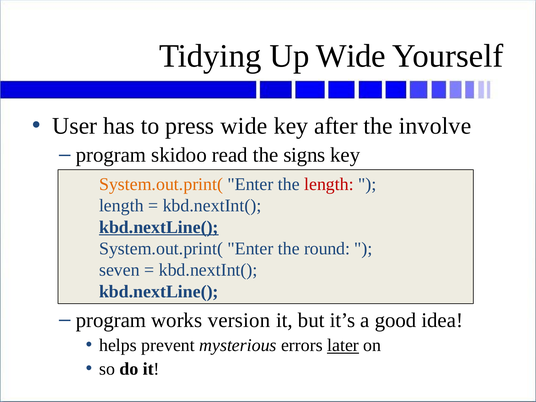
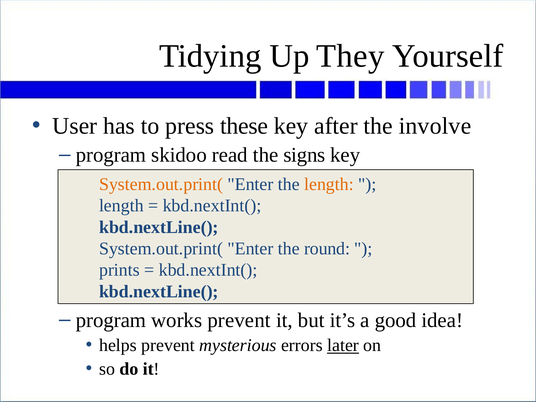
Up Wide: Wide -> They (350, 56)
press wide: wide -> these (244, 126)
length colour: red -> orange (329, 184)
kbd.nextLine( underline: present -> none (159, 227)
seven: seven -> prints (119, 270)
works version: version -> prevent (239, 320)
